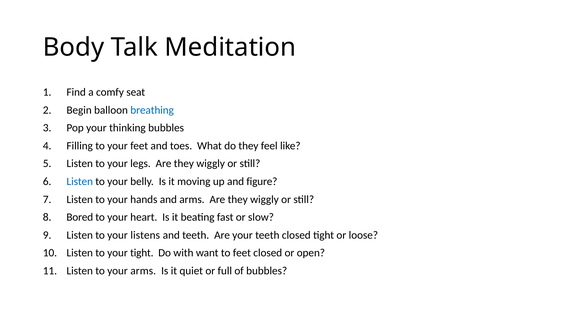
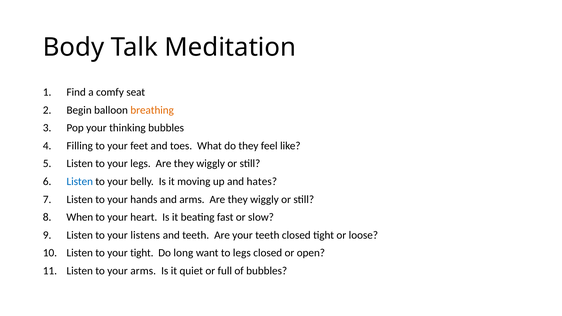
breathing colour: blue -> orange (152, 110)
figure: figure -> hates (262, 182)
Bored: Bored -> When (80, 217)
with: with -> long (183, 253)
to feet: feet -> legs (242, 253)
